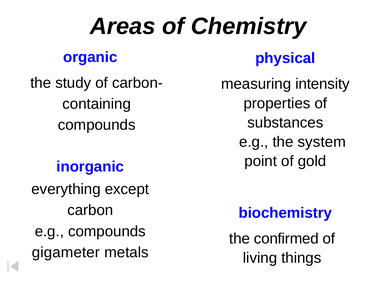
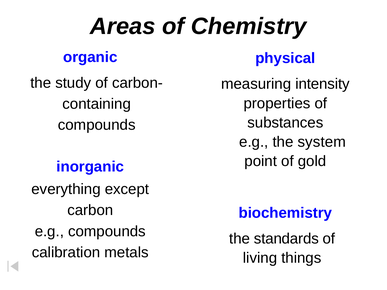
confirmed: confirmed -> standards (286, 239)
gigameter: gigameter -> calibration (66, 253)
